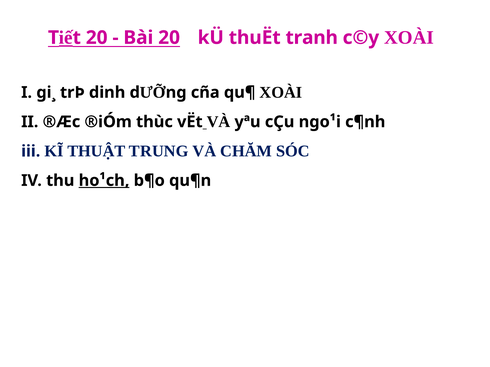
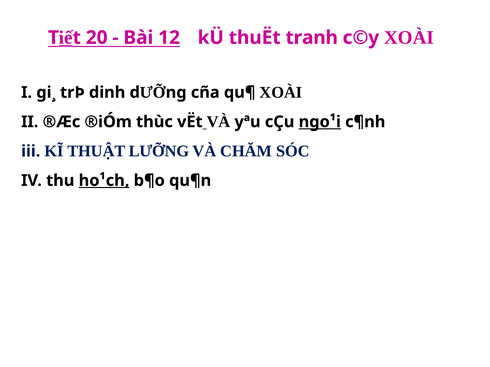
Bài 20: 20 -> 12 (169, 38)
ngo¹i underline: none -> present (320, 122)
TRUNG: TRUNG -> LƯỠNG (159, 151)
